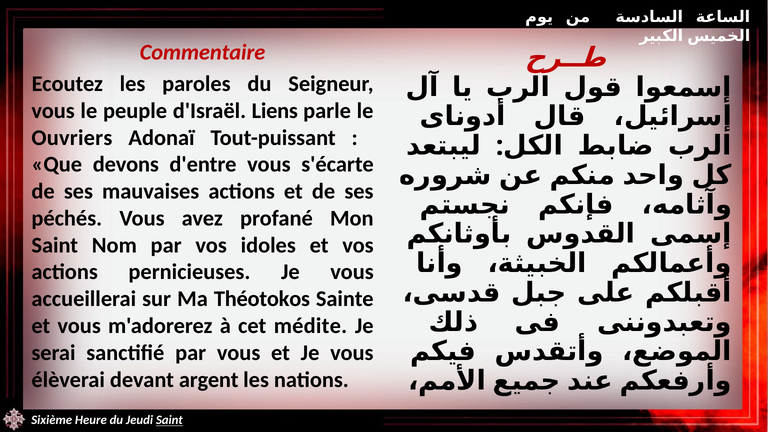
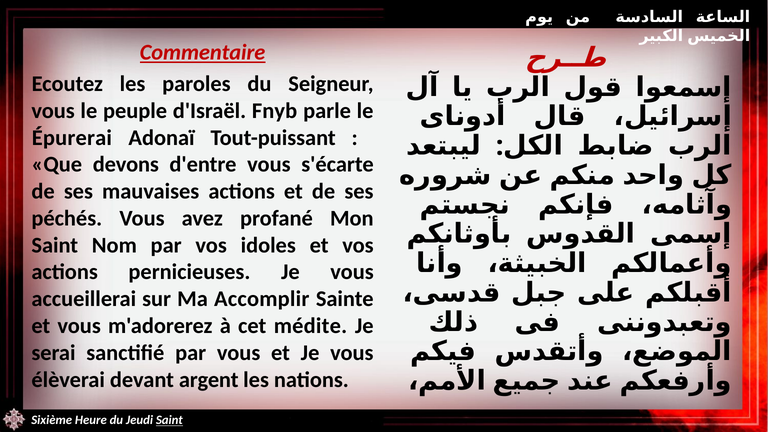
Commentaire underline: none -> present (203, 52)
Liens: Liens -> Fnyb (275, 111)
Ouvriers: Ouvriers -> Épurerai (72, 138)
Théotokos: Théotokos -> Accomplir (262, 299)
